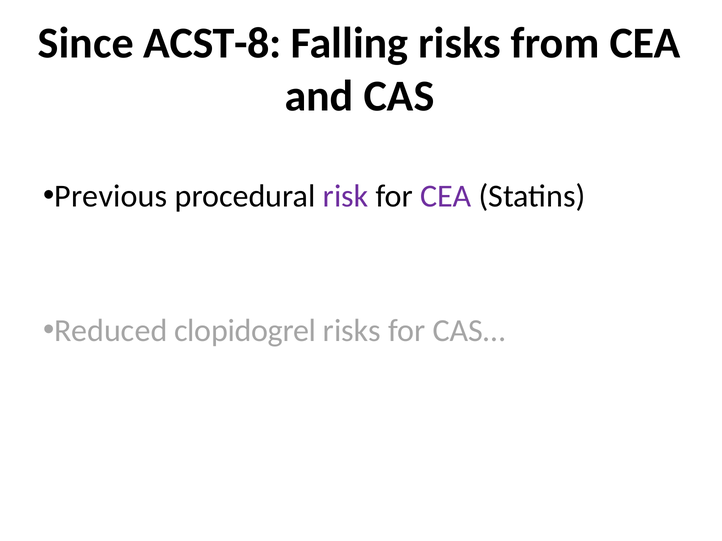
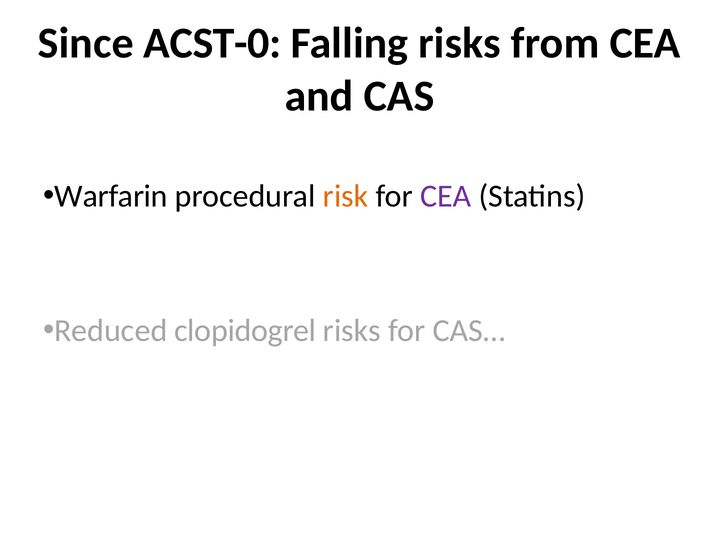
ACST-8: ACST-8 -> ACST-0 (212, 43)
Previous: Previous -> Warfarin (111, 196)
risk colour: purple -> orange (346, 196)
